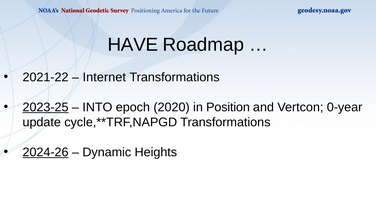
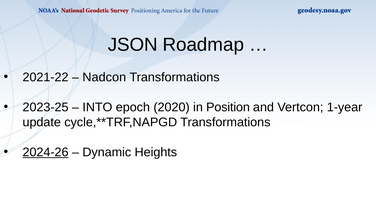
HAVE: HAVE -> JSON (133, 45)
Internet: Internet -> Nadcon (104, 77)
2023-25 underline: present -> none (46, 108)
0-year: 0-year -> 1-year (345, 108)
